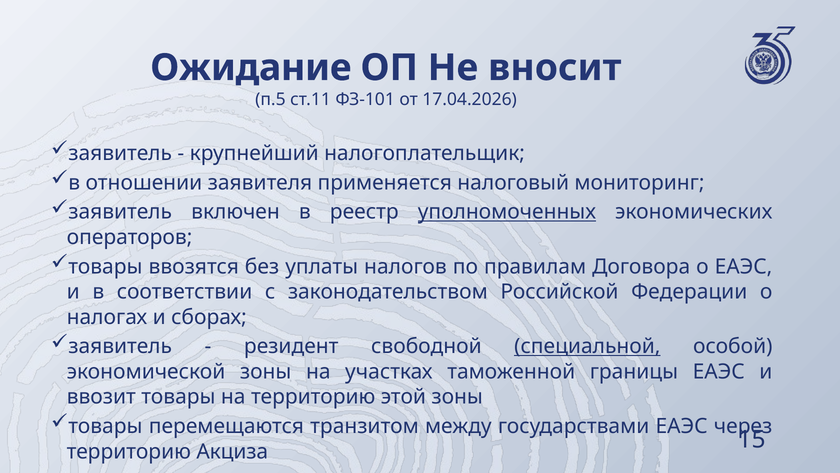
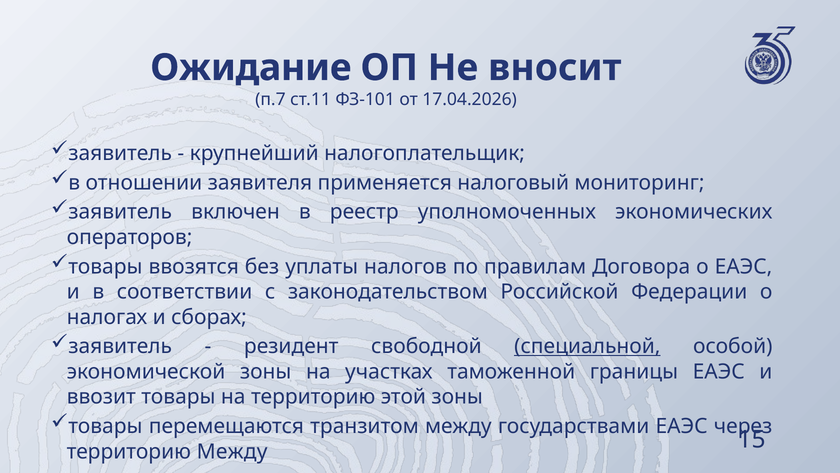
п.5: п.5 -> п.7 (270, 99)
уполномоченных underline: present -> none (507, 212)
территорию Акциза: Акциза -> Между (232, 451)
